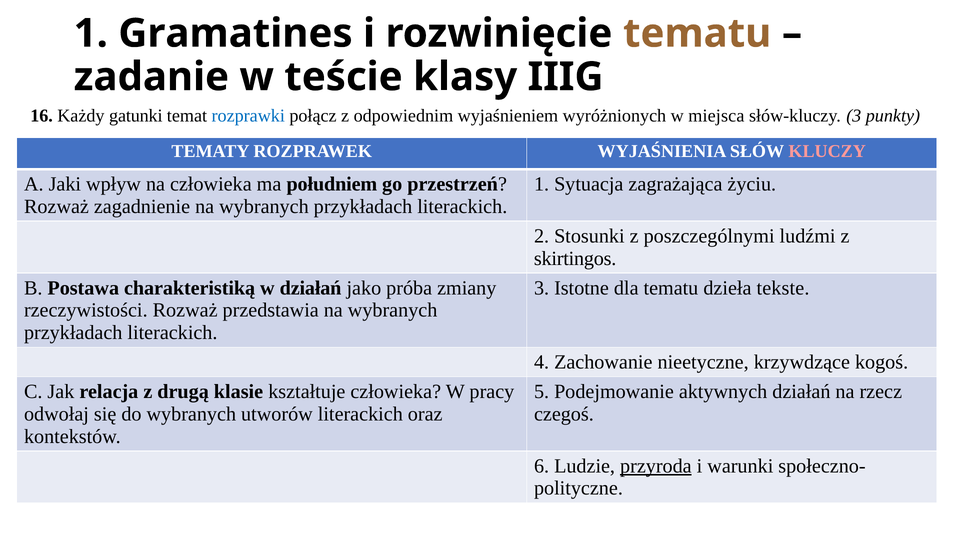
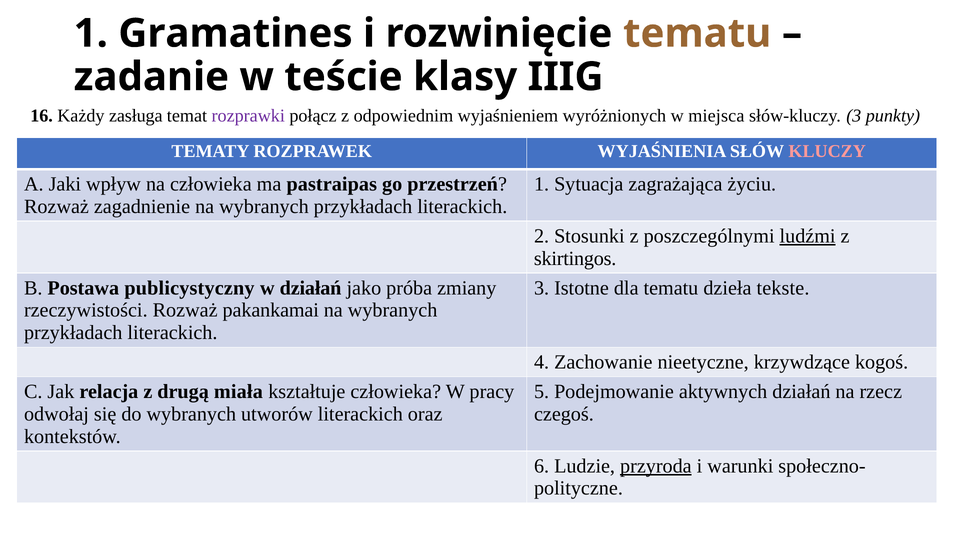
gatunki: gatunki -> zasługa (136, 116)
rozprawki colour: blue -> purple (248, 116)
południem: południem -> pastraipas (332, 184)
ludźmi underline: none -> present (808, 236)
charakteristiką: charakteristiką -> publicystyczny (189, 288)
przedstawia: przedstawia -> pakankamai (271, 311)
klasie: klasie -> miała (238, 392)
